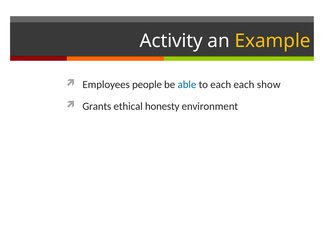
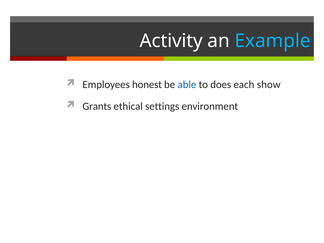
Example colour: yellow -> light blue (273, 41)
people: people -> honest (147, 84)
to each: each -> does (221, 84)
honesty: honesty -> settings (162, 106)
